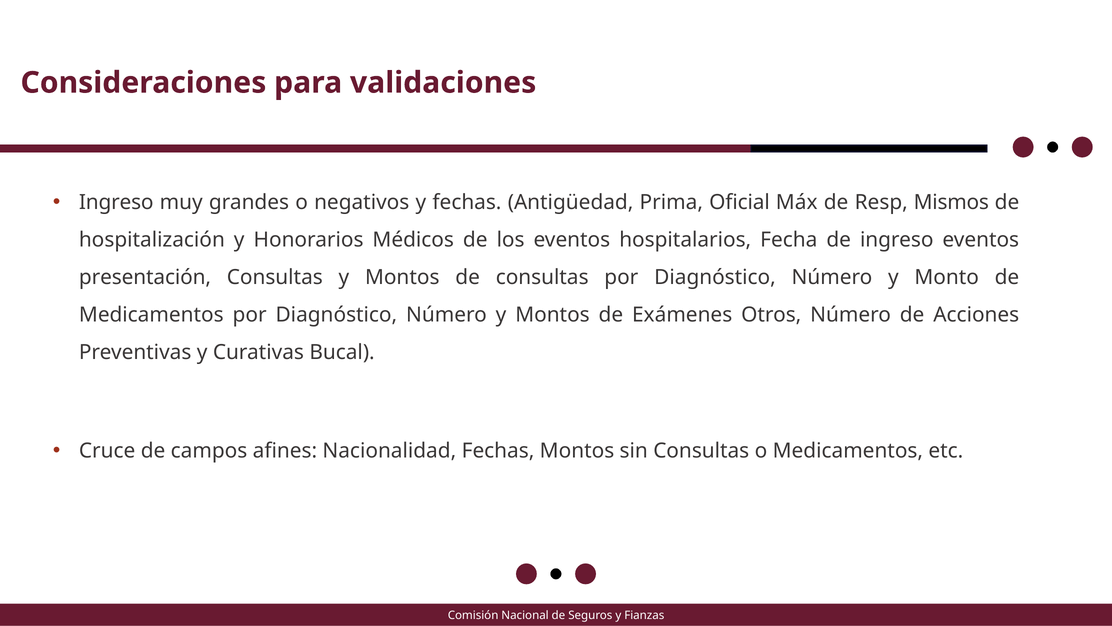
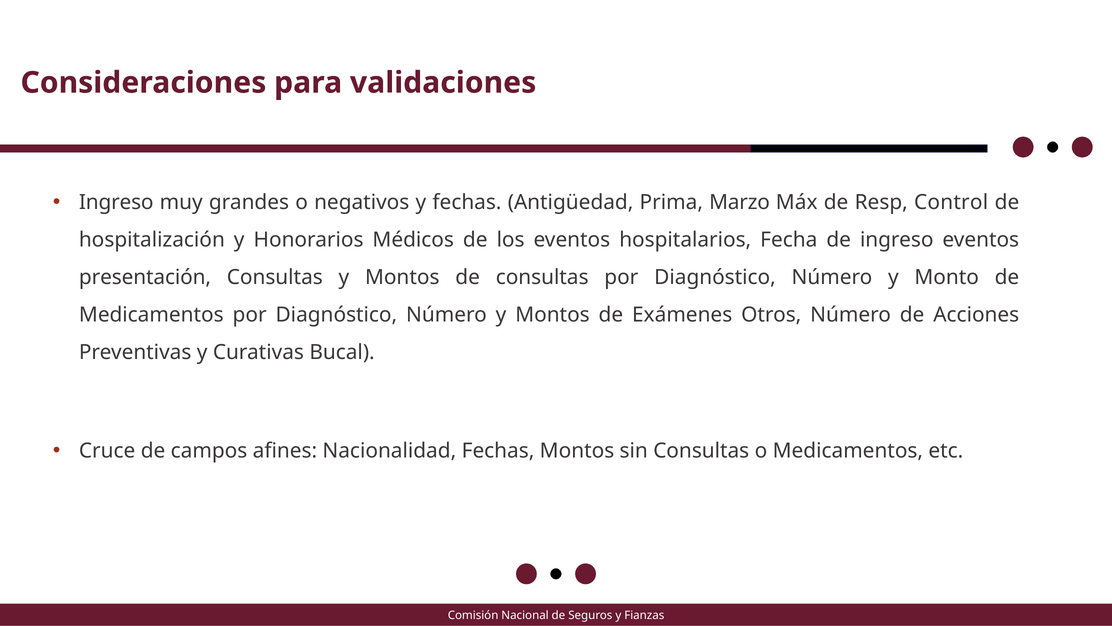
Oficial: Oficial -> Marzo (740, 202)
Mismos: Mismos -> Control (951, 202)
